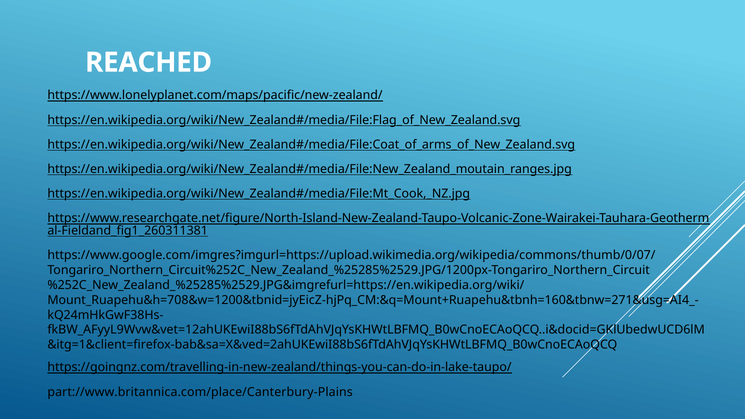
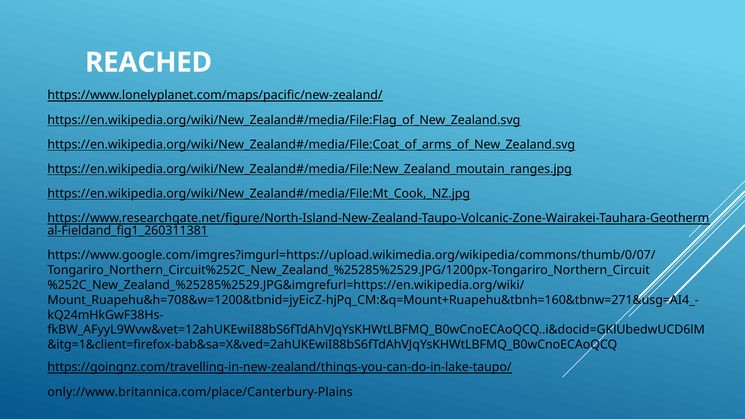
part://www.britannica.com/place/Canterbury-Plains: part://www.britannica.com/place/Canterbury-Plains -> only://www.britannica.com/place/Canterbury-Plains (200, 392)
